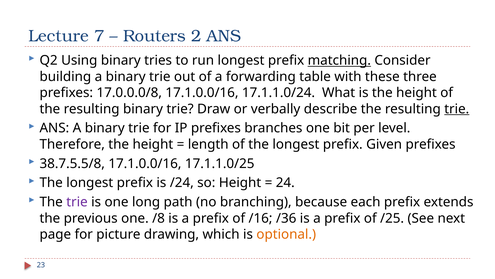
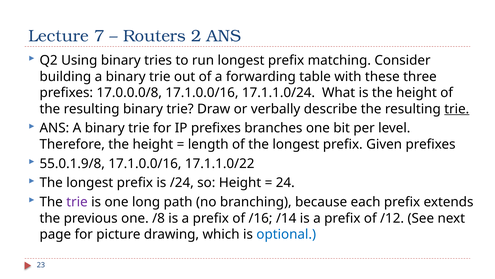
matching underline: present -> none (339, 60)
38.7.5.5/8: 38.7.5.5/8 -> 55.0.1.9/8 (72, 163)
17.1.1.0/25: 17.1.1.0/25 -> 17.1.1.0/22 (220, 163)
/36: /36 -> /14 (286, 218)
/25: /25 -> /12 (392, 218)
optional colour: orange -> blue (286, 234)
